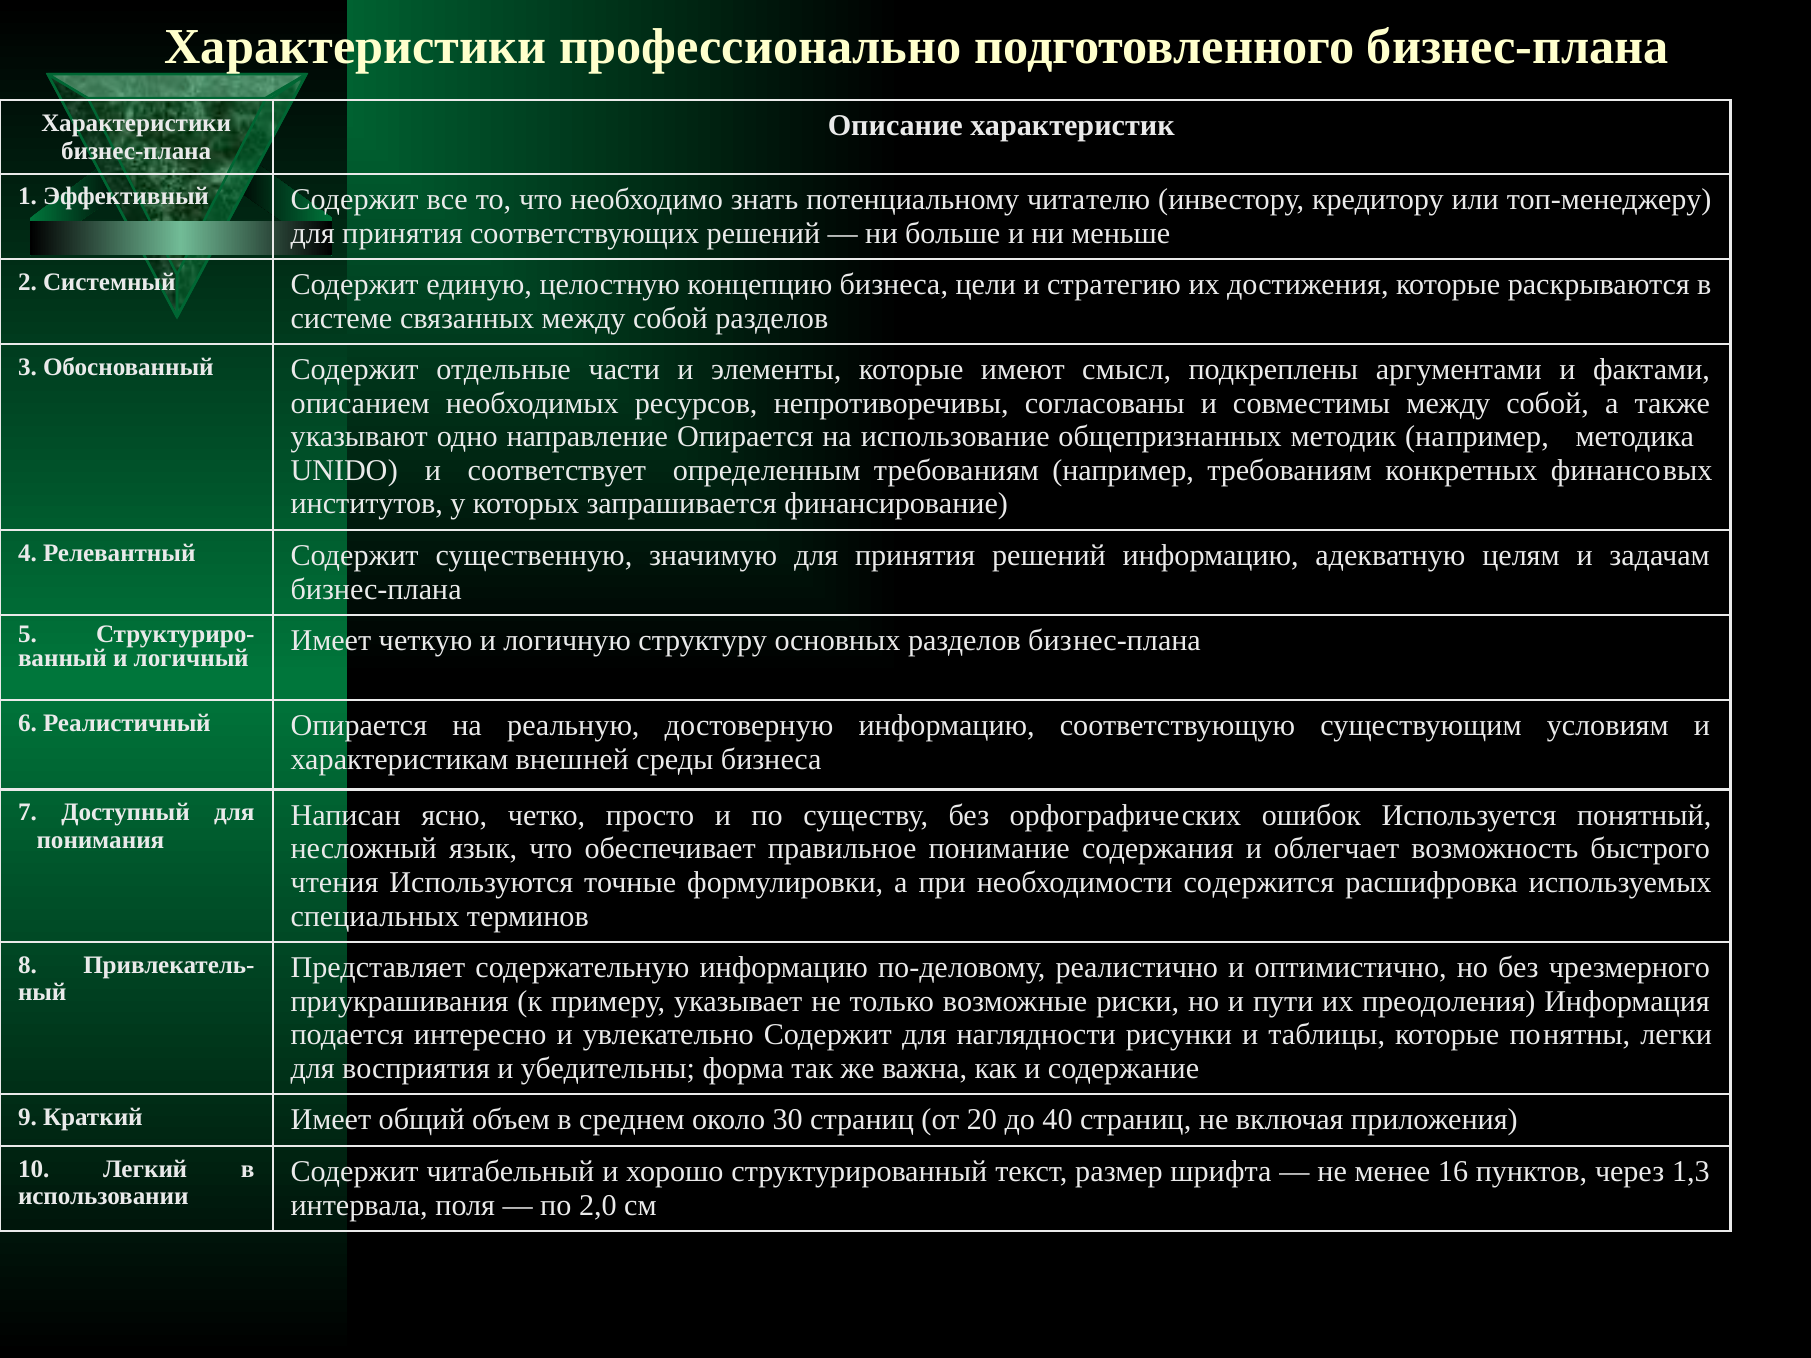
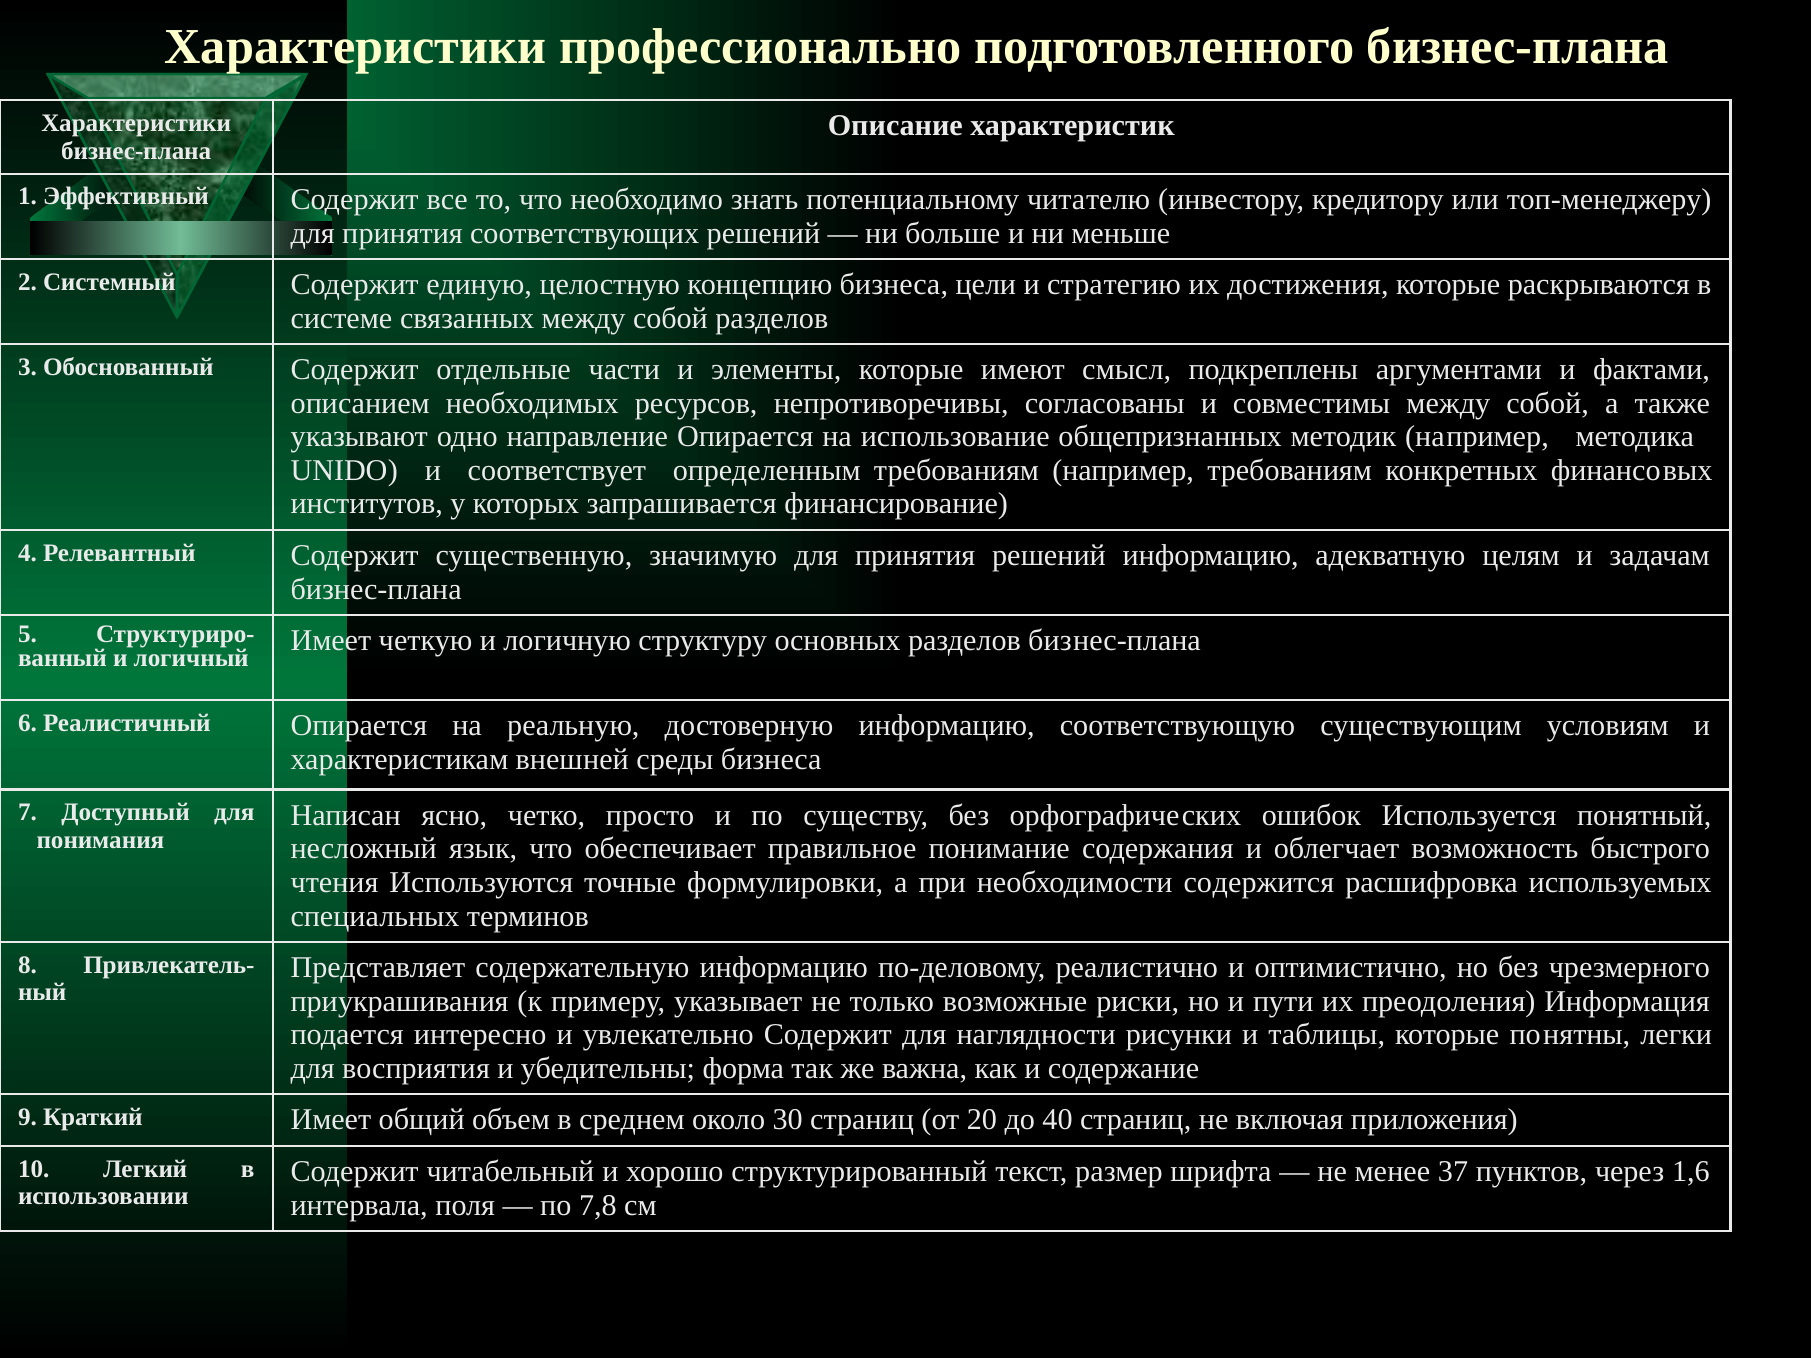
16: 16 -> 37 (1453, 1172)
1,3: 1,3 -> 1,6 (1691, 1172)
2,0: 2,0 -> 7,8 (598, 1205)
